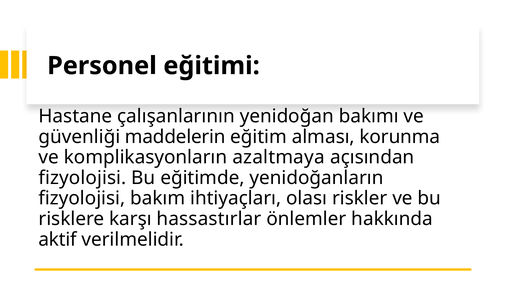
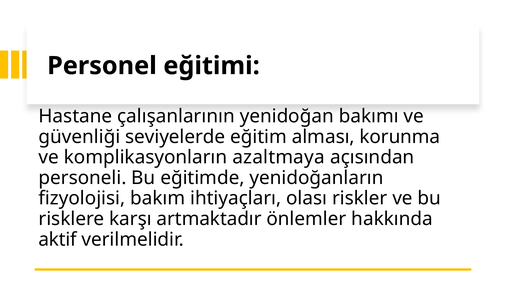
maddelerin: maddelerin -> seviyelerde (175, 137)
fizyolojisi: fizyolojisi -> personeli (83, 178)
hassastırlar: hassastırlar -> artmaktadır (209, 219)
